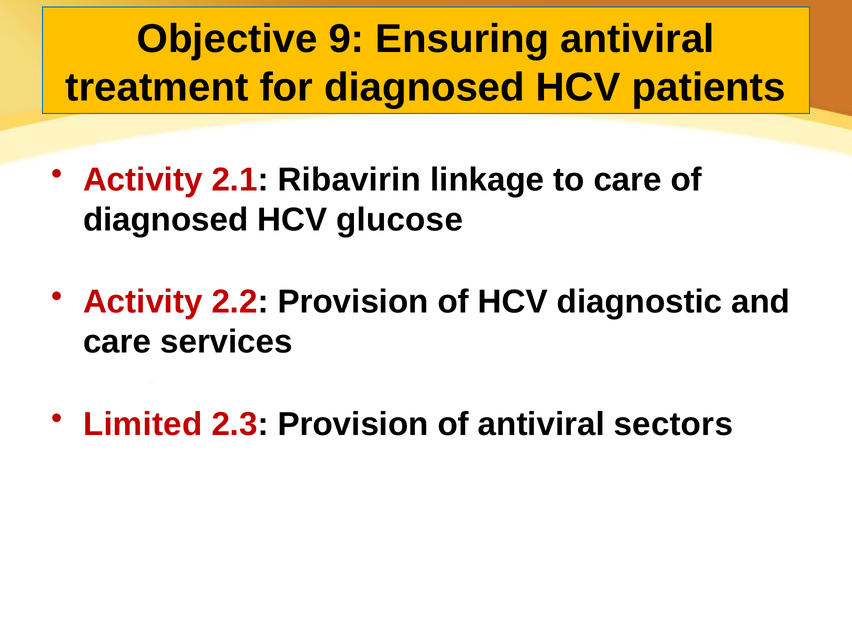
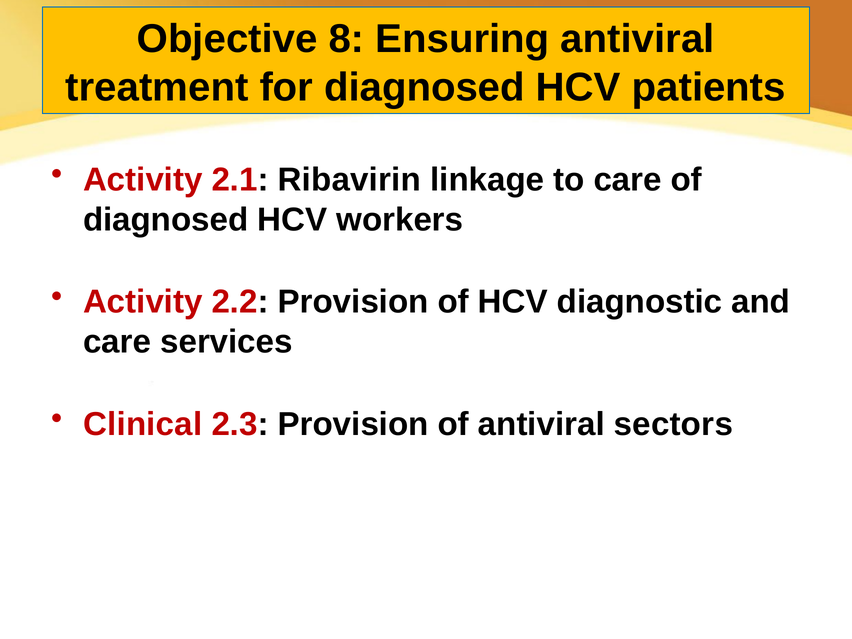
9: 9 -> 8 (346, 39)
glucose: glucose -> workers (400, 220)
Limited: Limited -> Clinical (143, 424)
